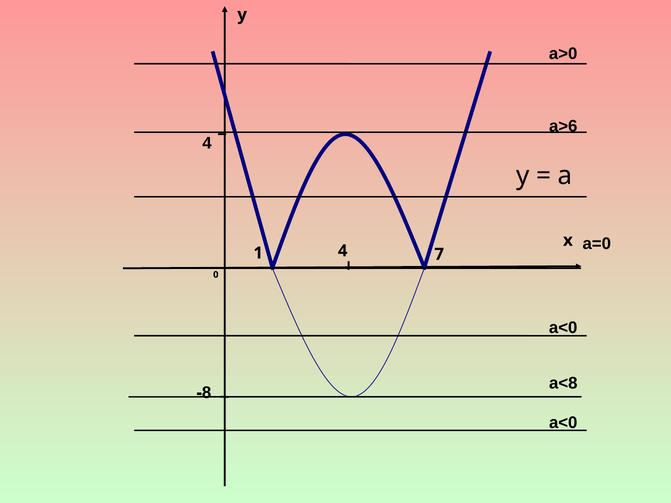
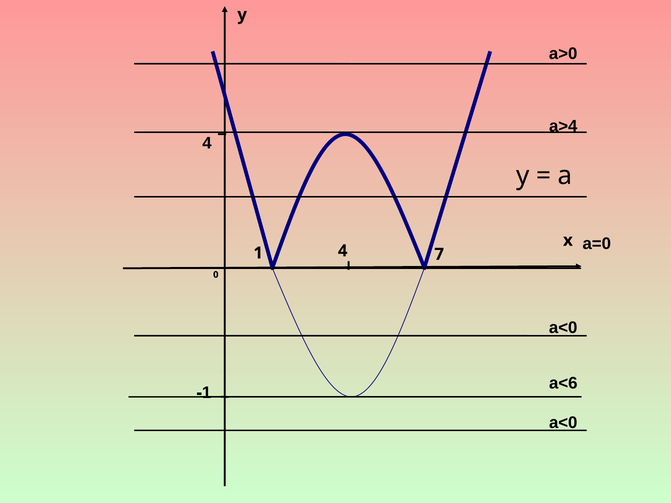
a>6: a>6 -> a>4 (563, 126)
a<8: a<8 -> a<6 (563, 384)
8: 8 -> 1 (207, 393)
